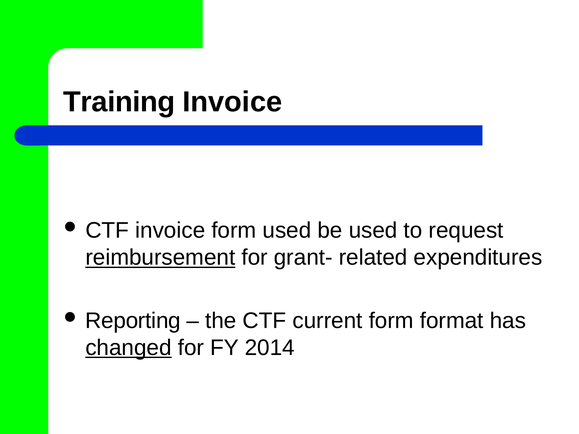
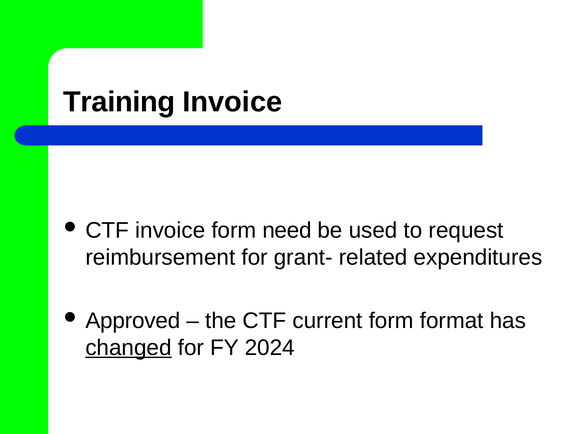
form used: used -> need (287, 231)
reimbursement underline: present -> none (160, 258)
Reporting: Reporting -> Approved (133, 321)
2014: 2014 -> 2024 (270, 348)
